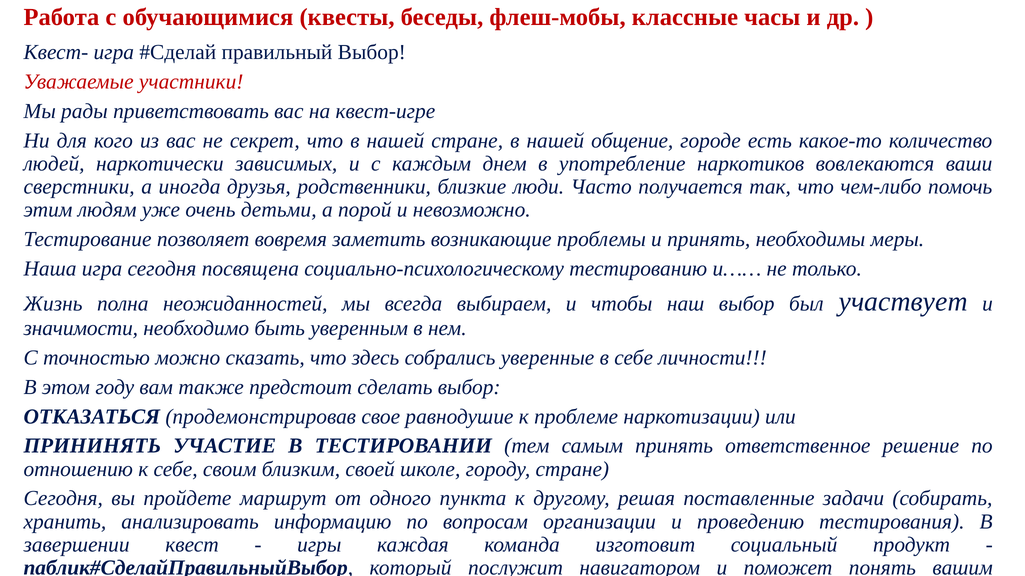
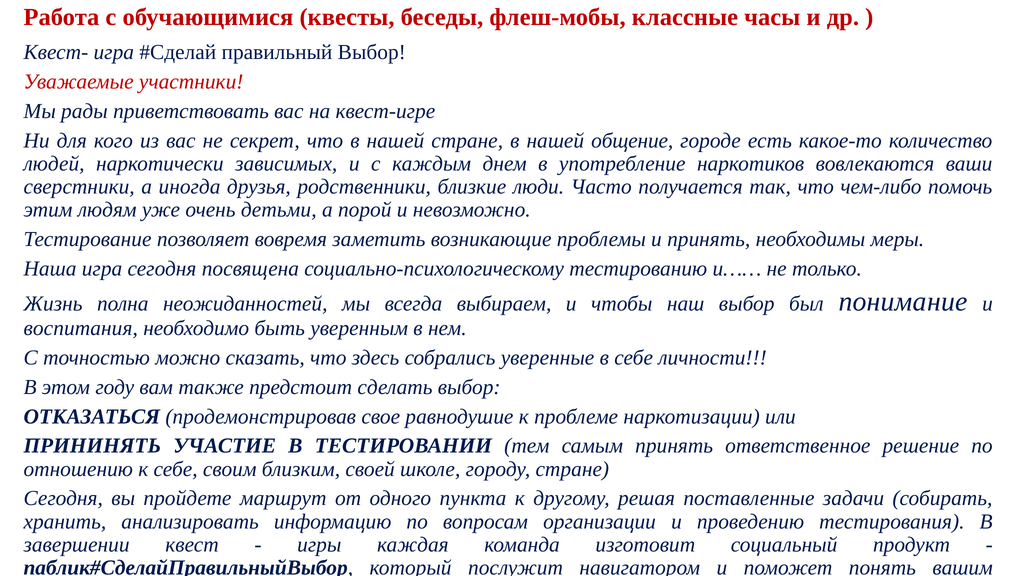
участвует: участвует -> понимание (903, 302)
значимости: значимости -> воспитания (81, 328)
